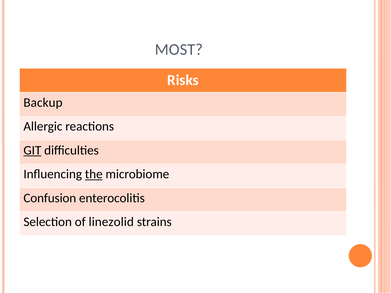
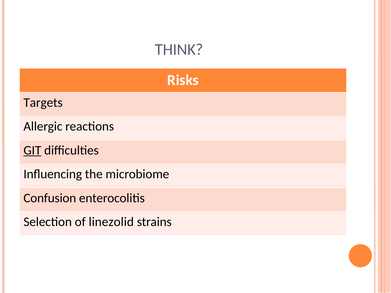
MOST: MOST -> THINK (179, 50)
Backup: Backup -> Targets (43, 103)
the underline: present -> none (94, 174)
